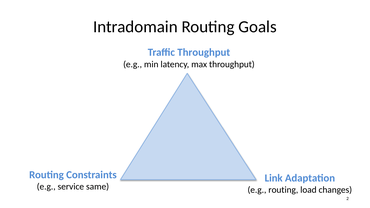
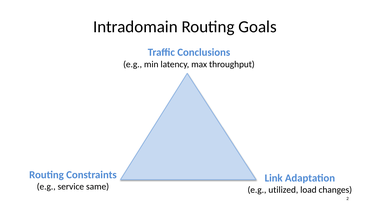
Traffic Throughput: Throughput -> Conclusions (204, 52)
e.g routing: routing -> utilized (283, 190)
